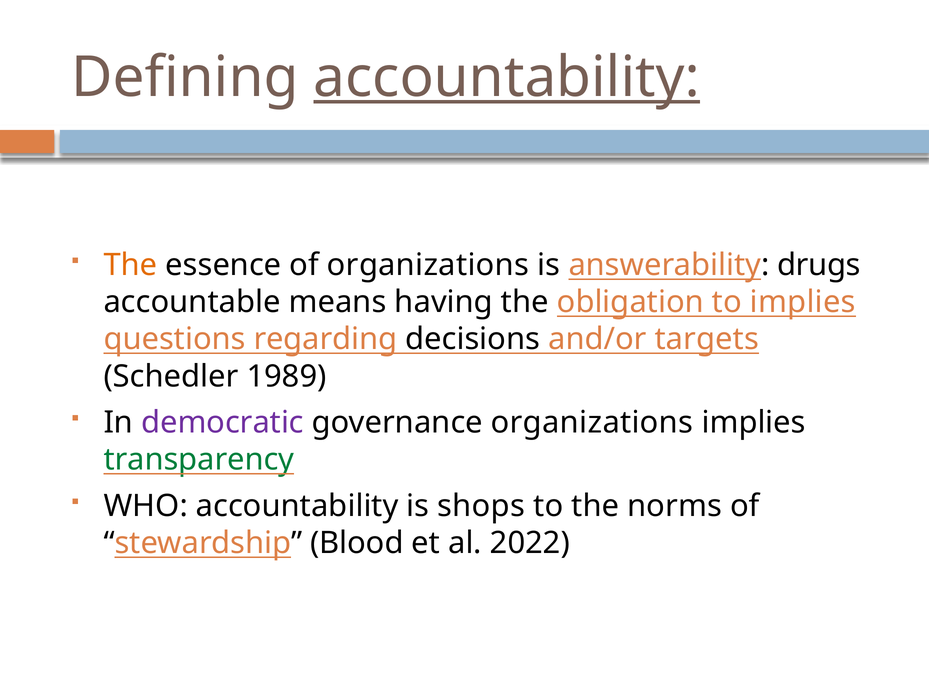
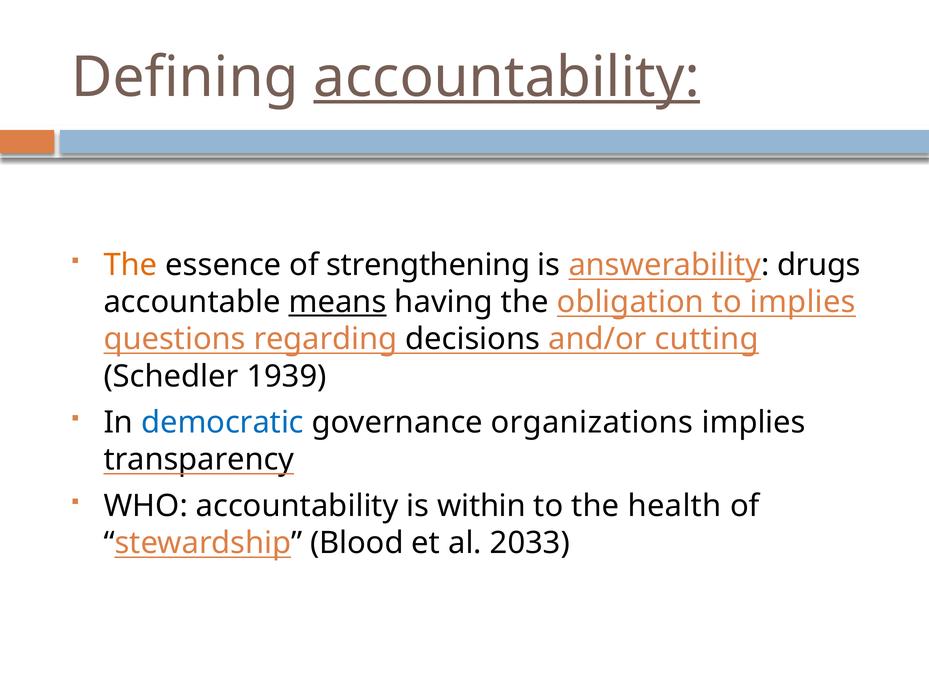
of organizations: organizations -> strengthening (428, 265)
means underline: none -> present (338, 302)
targets: targets -> cutting (707, 340)
1989: 1989 -> 1939 (287, 377)
democratic colour: purple -> blue (222, 423)
transparency colour: green -> black (199, 460)
shops: shops -> within (482, 506)
norms: norms -> health (675, 506)
2022: 2022 -> 2033 (530, 544)
